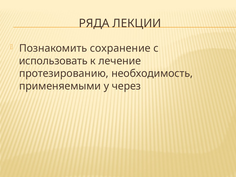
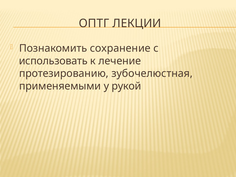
РЯДА: РЯДА -> ОПТГ (94, 23)
необходимость: необходимость -> зубочелюстная (152, 73)
через: через -> рукой (126, 86)
